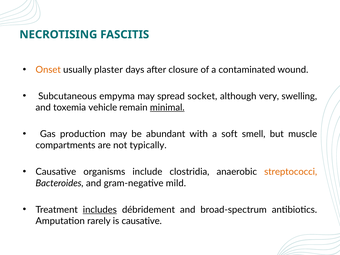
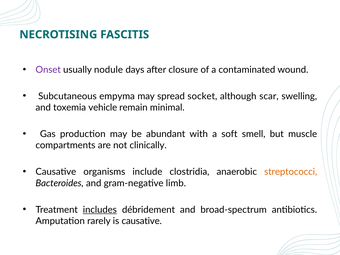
Onset colour: orange -> purple (48, 70)
plaster: plaster -> nodule (108, 70)
very: very -> scar (269, 96)
minimal underline: present -> none (167, 108)
typically: typically -> clinically (148, 145)
mild: mild -> limb (176, 183)
